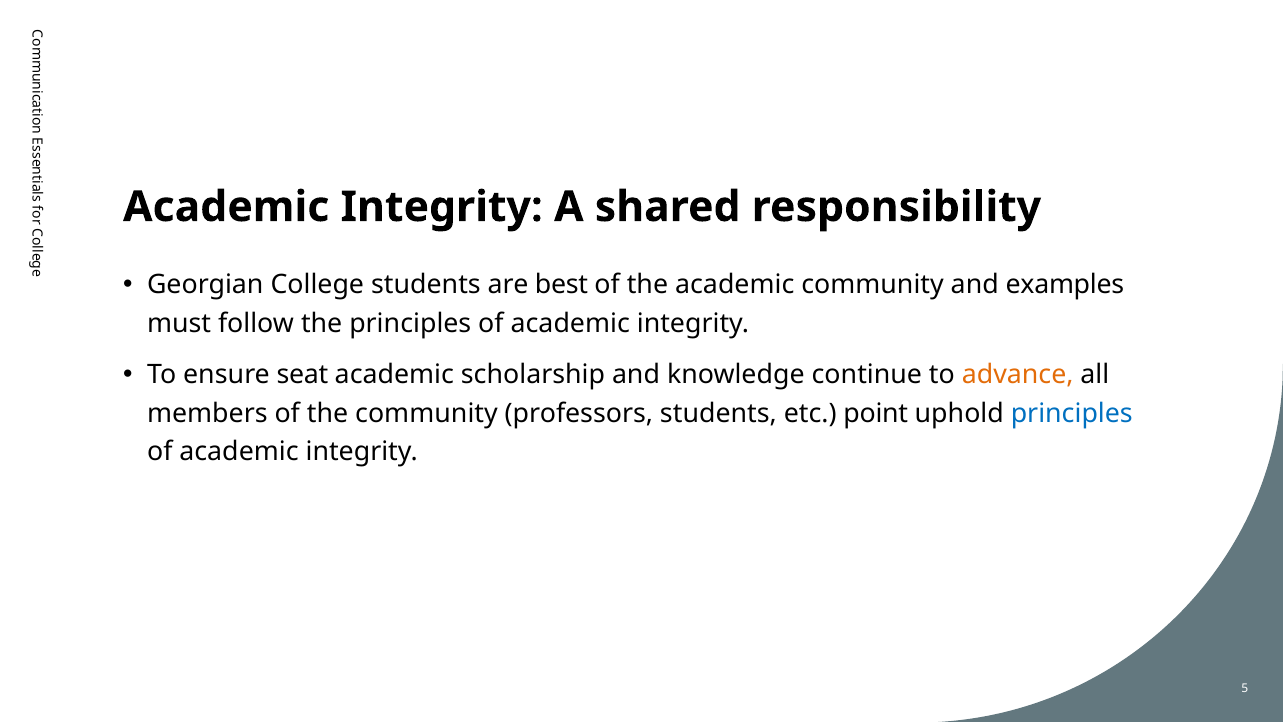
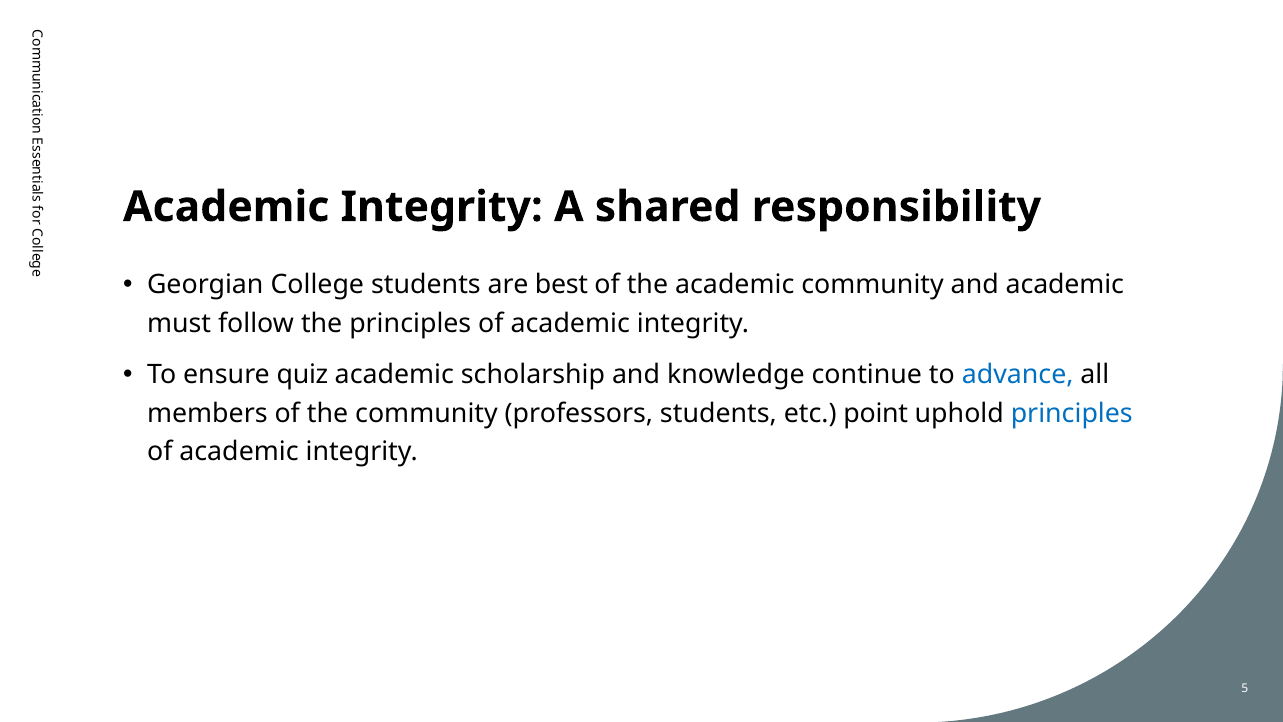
and examples: examples -> academic (1065, 285)
seat: seat -> quiz (302, 375)
advance colour: orange -> blue (1018, 375)
